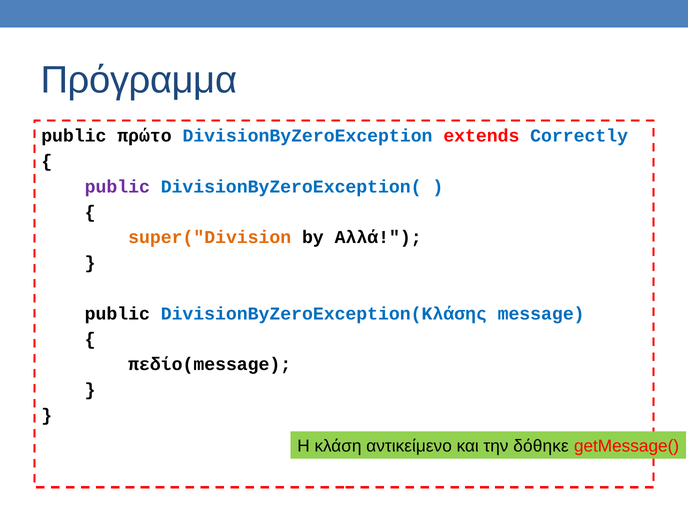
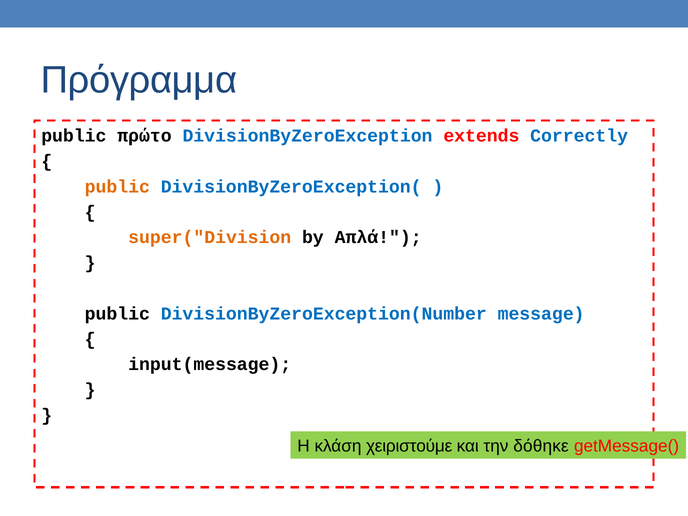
public colour: purple -> orange (117, 187)
Αλλά: Αλλά -> Απλά (378, 237)
DivisionByZeroException(Κλάσης: DivisionByZeroException(Κλάσης -> DivisionByZeroException(Number (324, 314)
πεδίο(message: πεδίο(message -> input(message (210, 364)
αντικείμενο: αντικείμενο -> χειριστούμε (409, 446)
